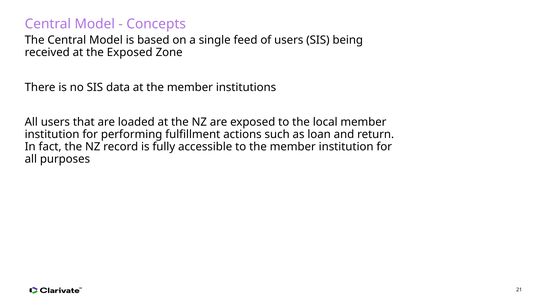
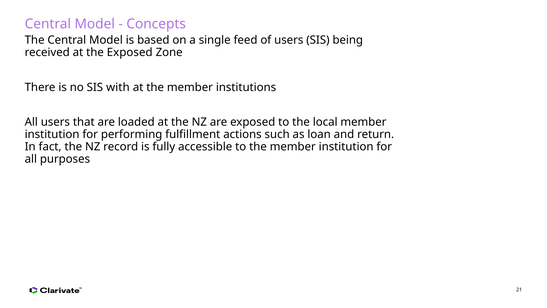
data: data -> with (118, 87)
